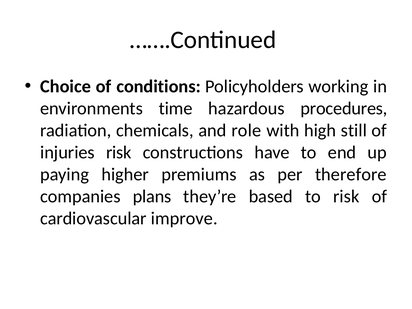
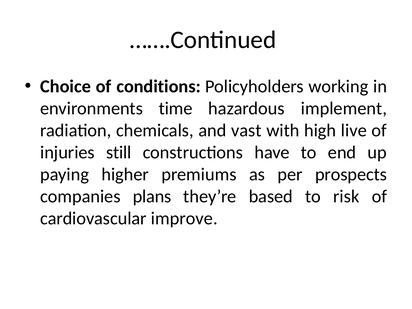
procedures: procedures -> implement (344, 108)
role: role -> vast (246, 130)
still: still -> live (354, 130)
injuries risk: risk -> still (119, 152)
therefore: therefore -> prospects (351, 174)
